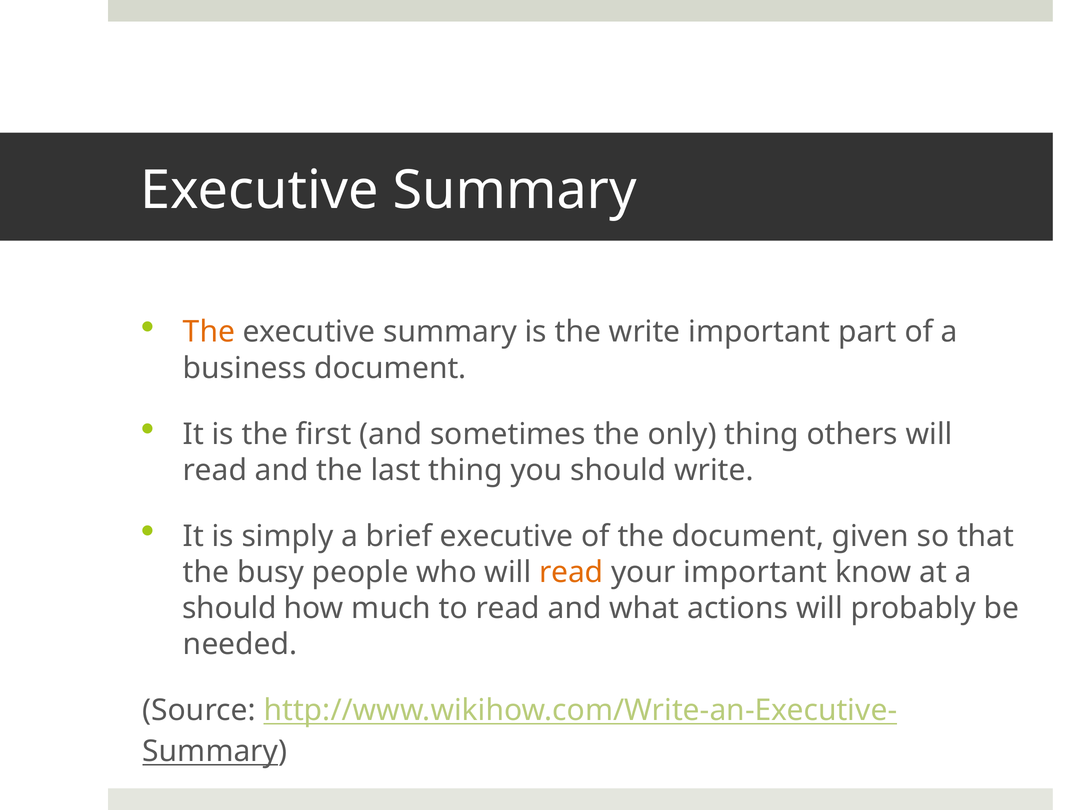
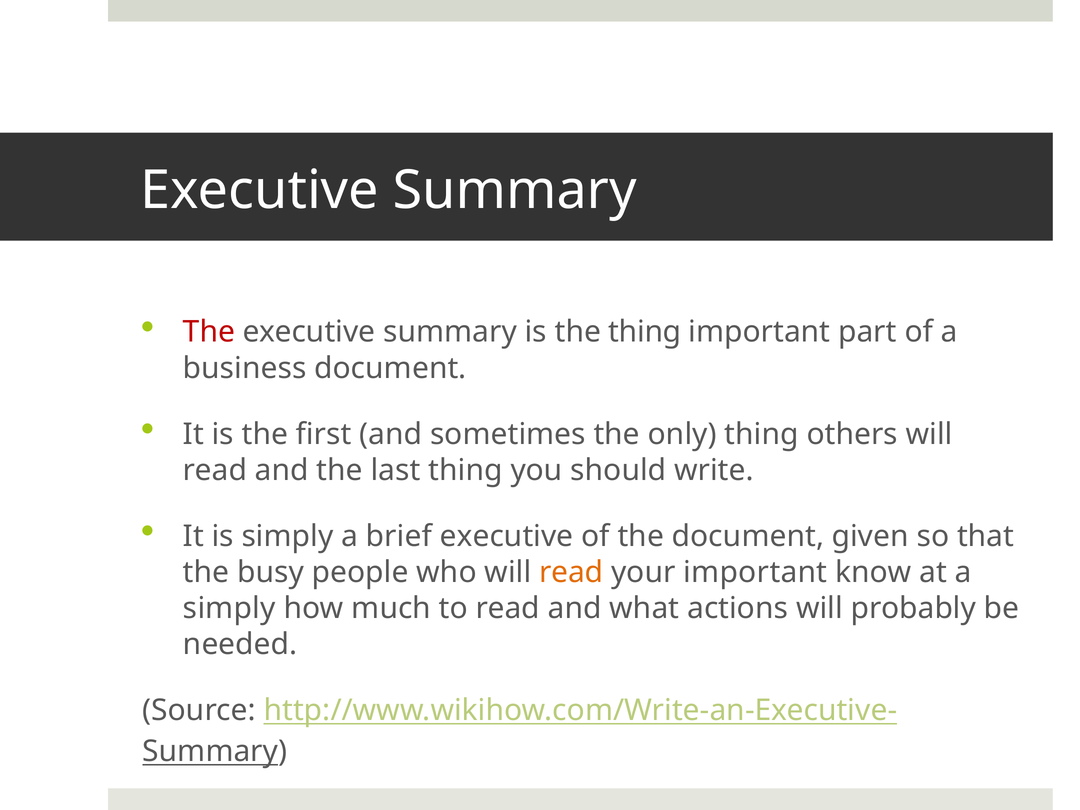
The colour: orange -> red (209, 332)
the write: write -> thing (645, 332)
should: should -> simply (229, 608)
